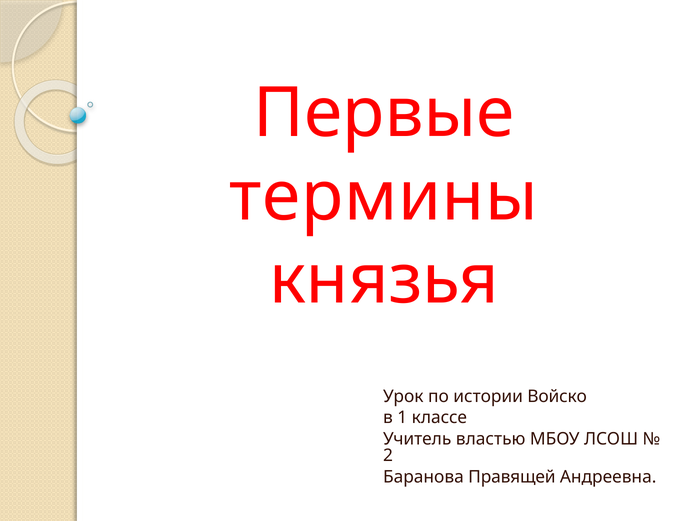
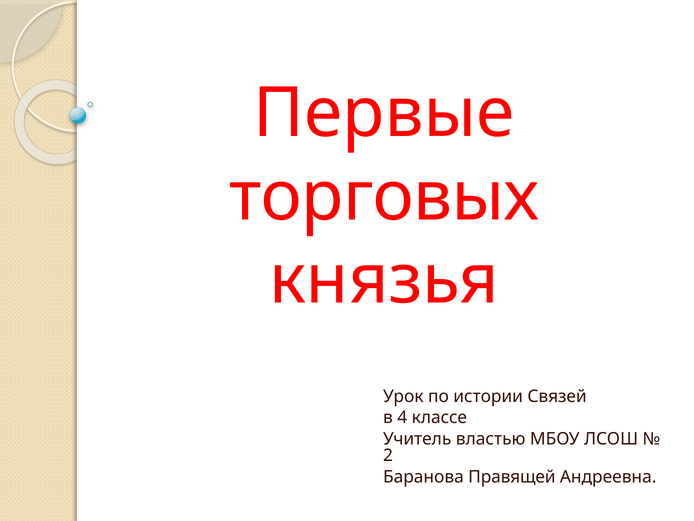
термины: термины -> торговых (384, 196)
Войско: Войско -> Связей (557, 396)
1: 1 -> 4 (402, 417)
